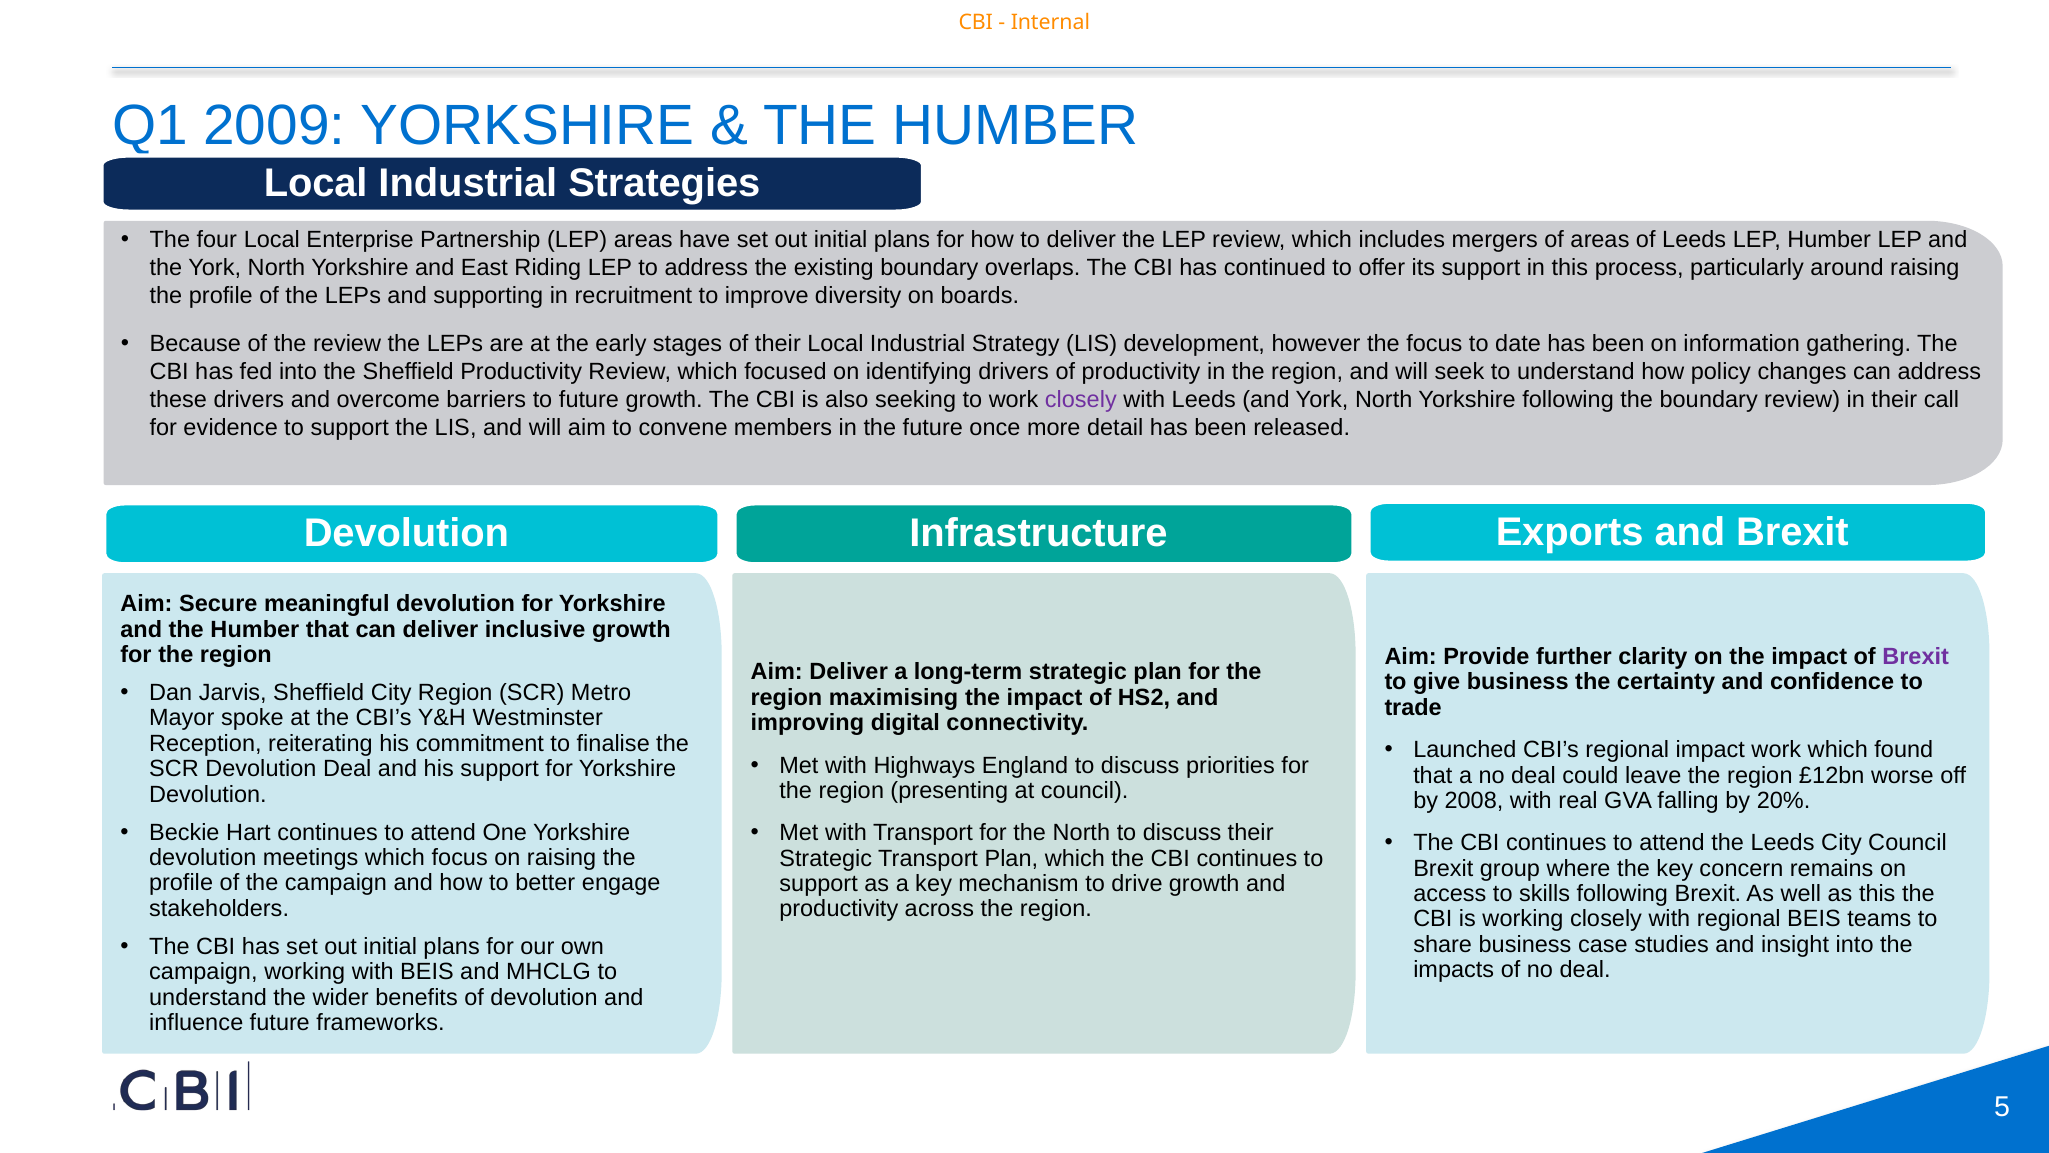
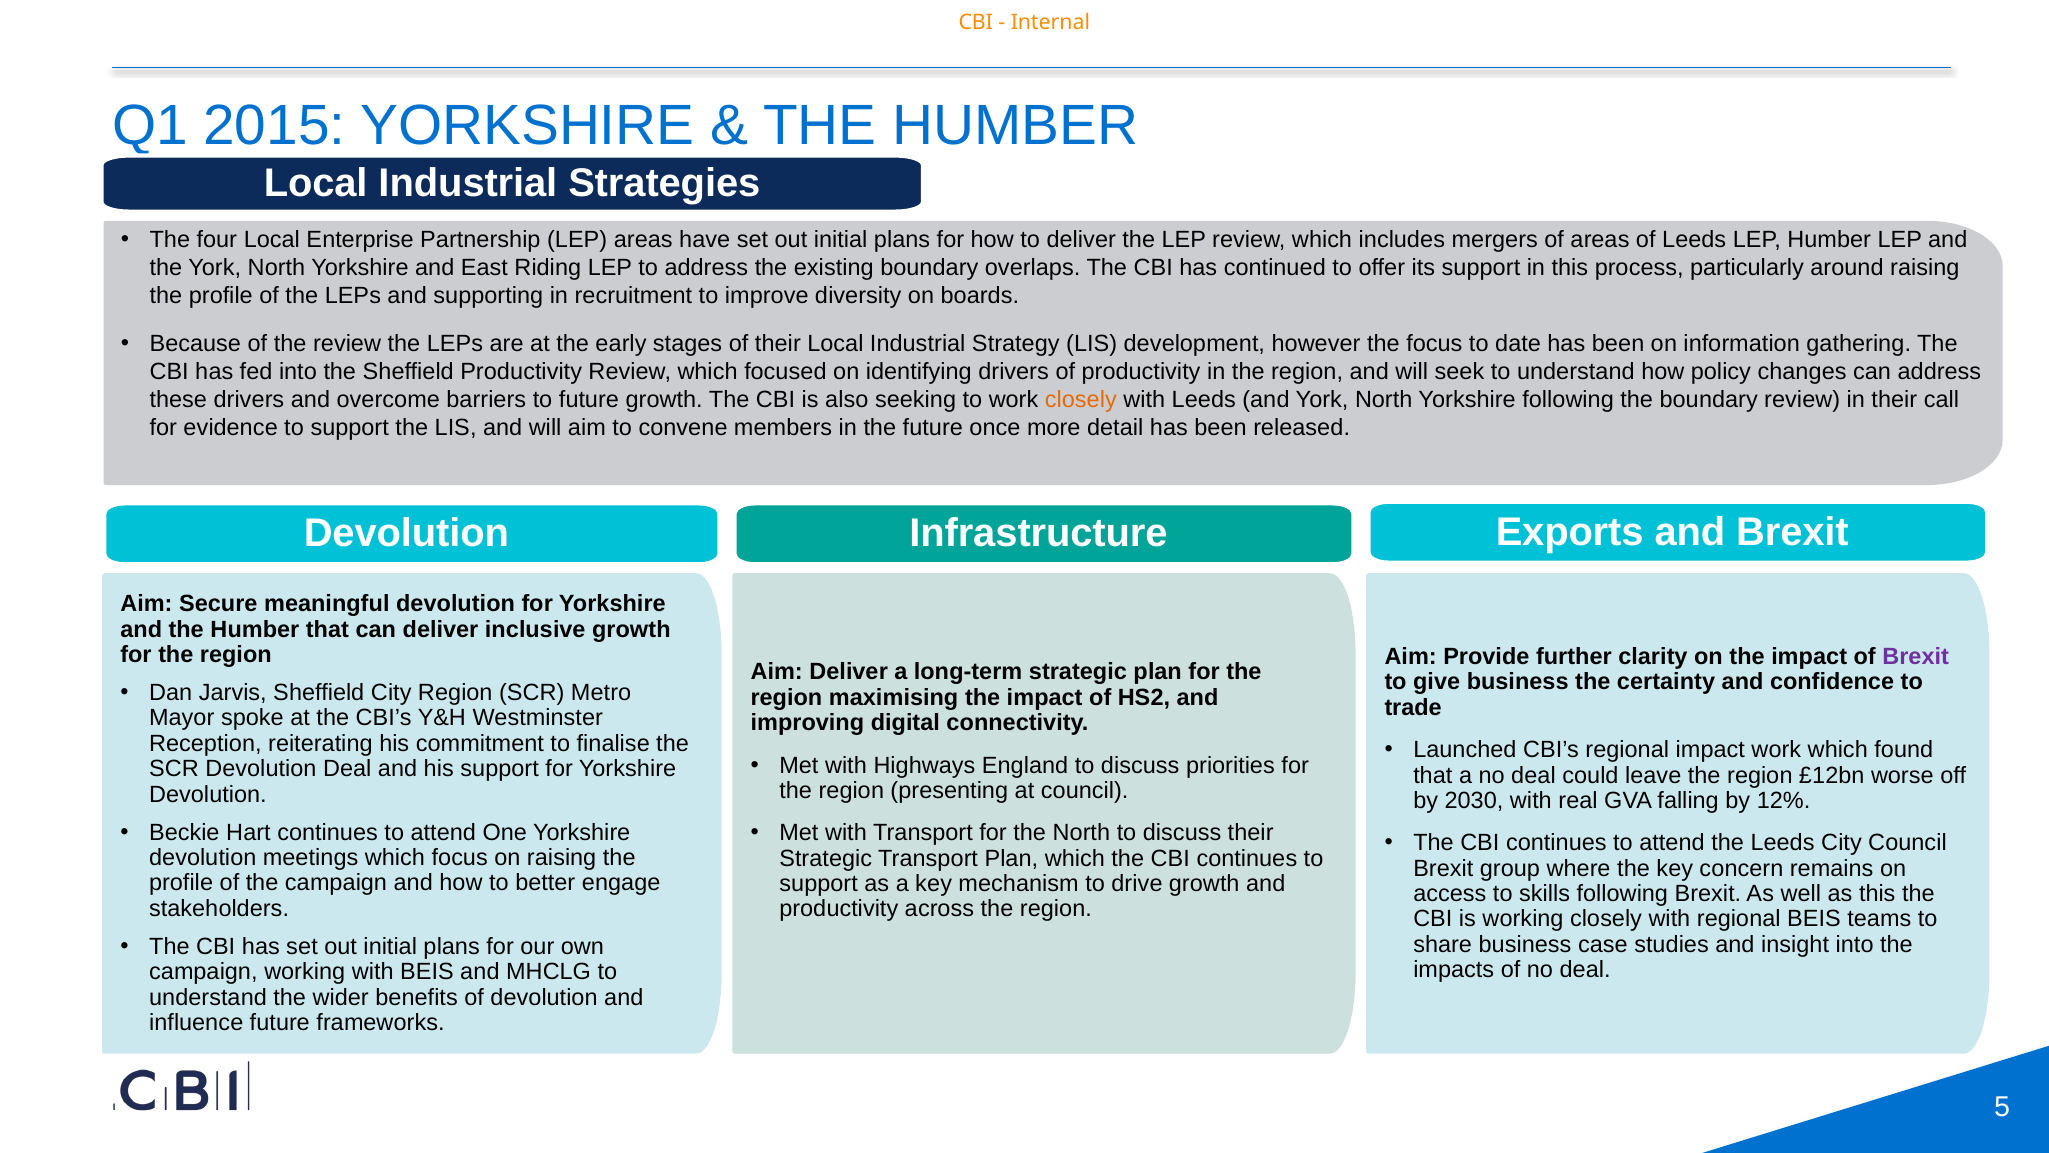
2009: 2009 -> 2015 (274, 125)
closely colour: purple -> orange (1081, 400)
2008: 2008 -> 2030 (1474, 800)
20%: 20% -> 12% (1784, 800)
